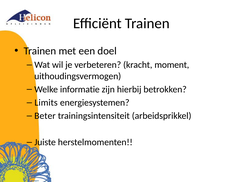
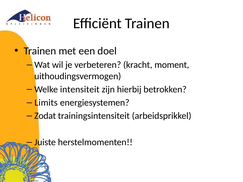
informatie: informatie -> intensiteit (80, 90)
Beter: Beter -> Zodat (45, 116)
